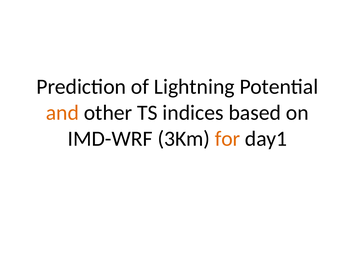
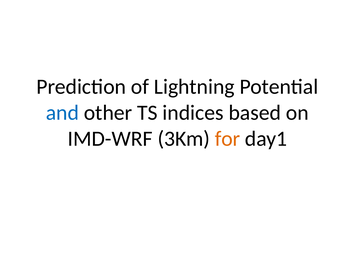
and colour: orange -> blue (62, 113)
